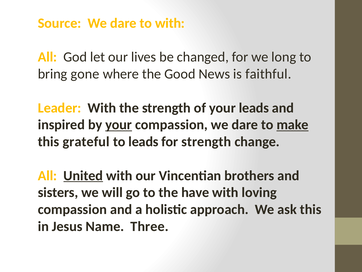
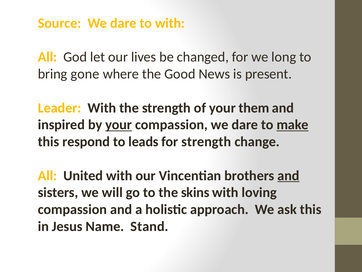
faithful: faithful -> present (268, 74)
your leads: leads -> them (254, 108)
grateful: grateful -> respond (86, 141)
United underline: present -> none (83, 175)
and underline: none -> present (288, 175)
have: have -> skins (195, 192)
Three: Three -> Stand (149, 226)
